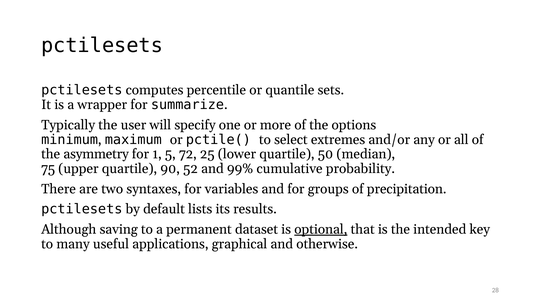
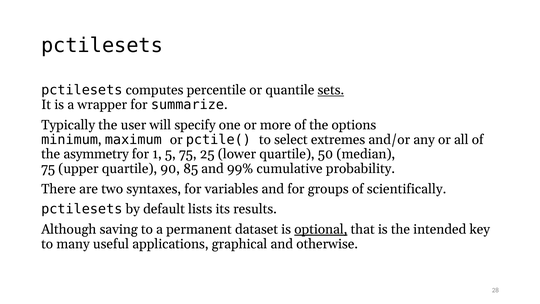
sets underline: none -> present (331, 90)
5 72: 72 -> 75 (188, 154)
52: 52 -> 85 (191, 169)
precipitation: precipitation -> scientifically (407, 189)
